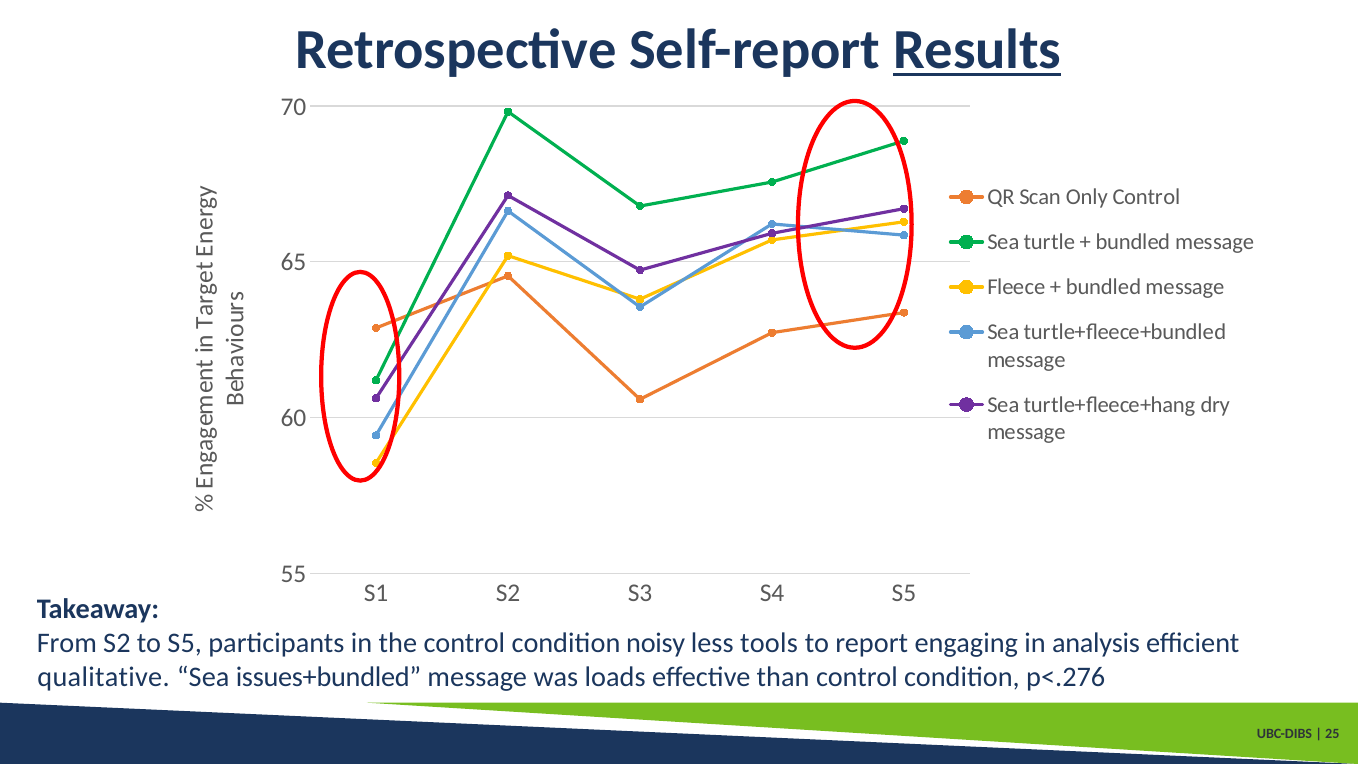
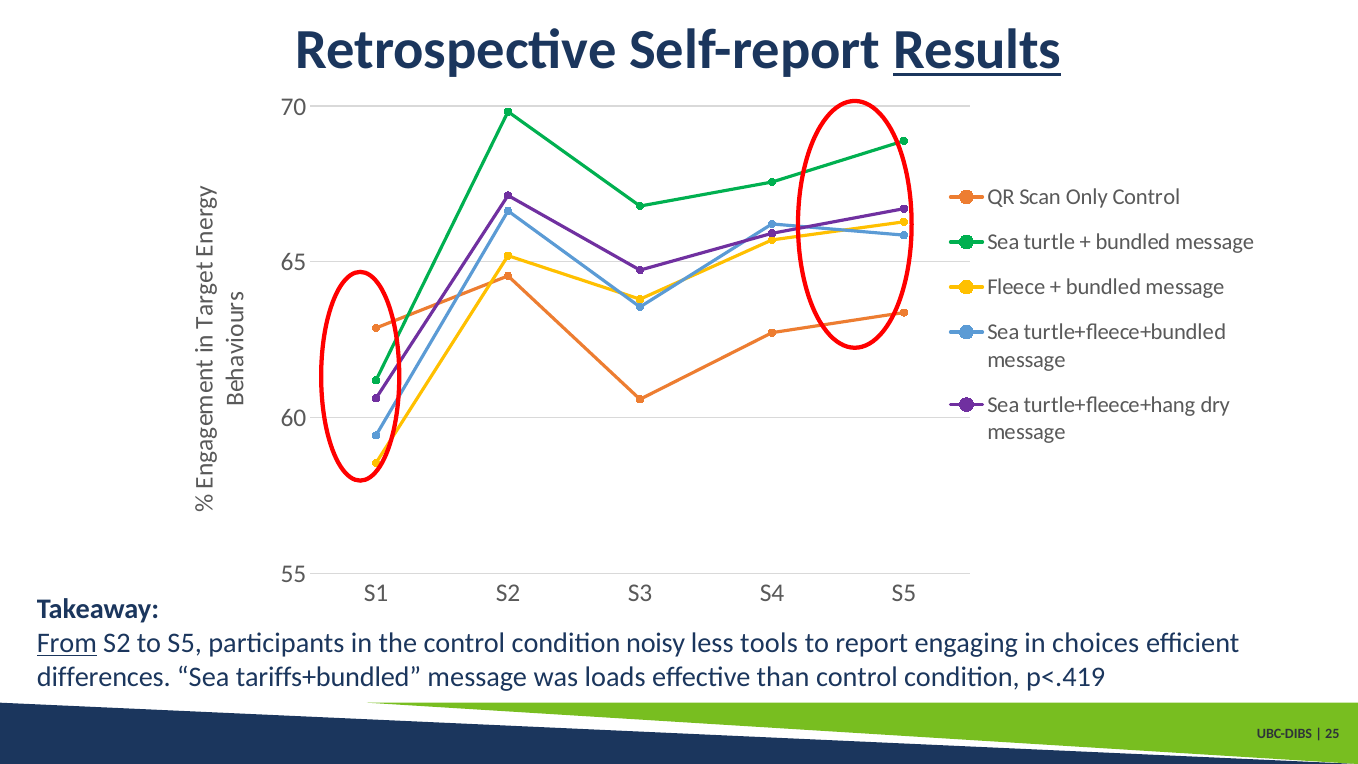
From underline: none -> present (67, 643)
analysis: analysis -> choices (1096, 643)
qualitative: qualitative -> differences (104, 677)
issues+bundled: issues+bundled -> tariffs+bundled (328, 677)
p<.276: p<.276 -> p<.419 (1066, 677)
